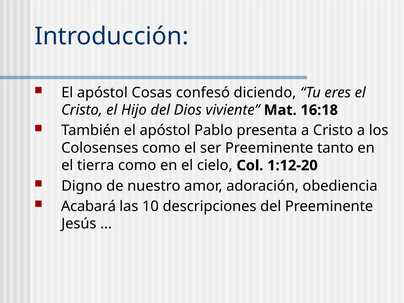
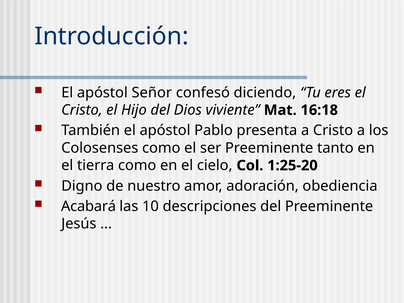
Cosas: Cosas -> Señor (152, 93)
1:12-20: 1:12-20 -> 1:25-20 (292, 165)
